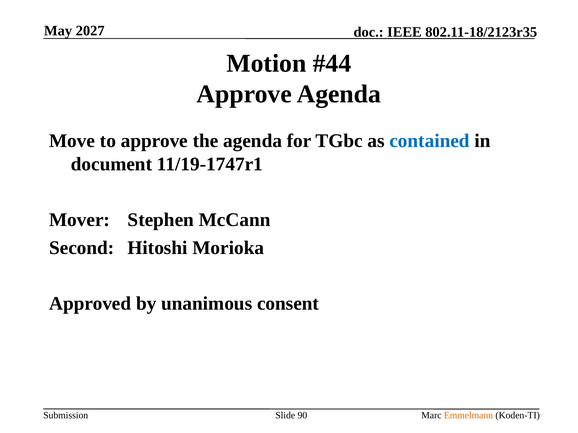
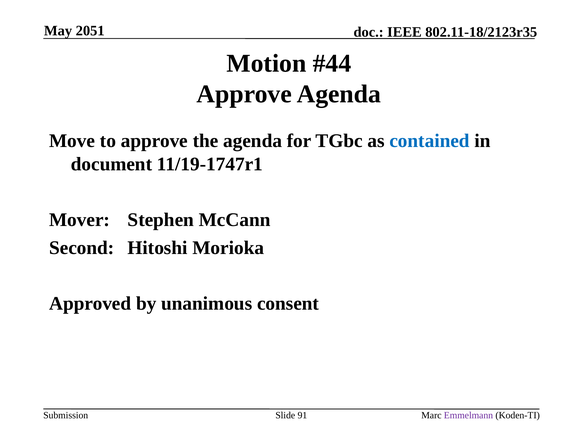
2027: 2027 -> 2051 (90, 31)
90: 90 -> 91 (302, 416)
Emmelmann colour: orange -> purple (468, 416)
